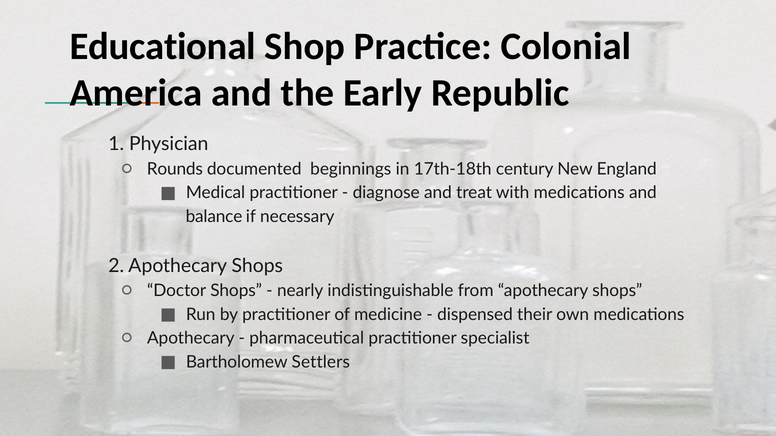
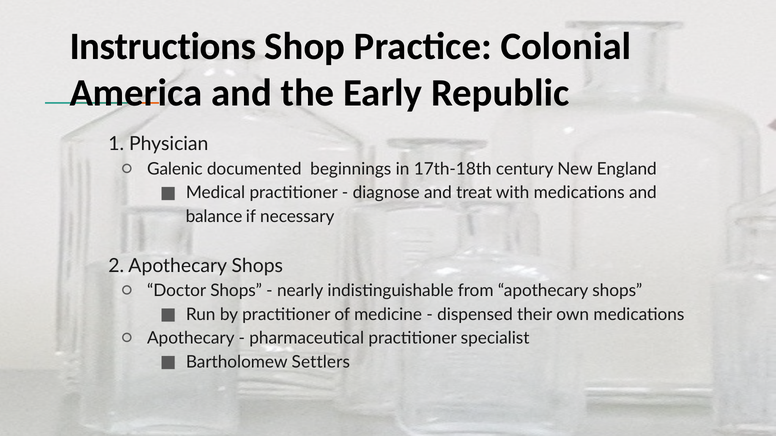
Educational: Educational -> Instructions (163, 46)
Rounds: Rounds -> Galenic (175, 169)
